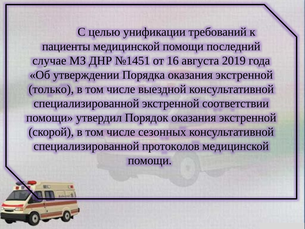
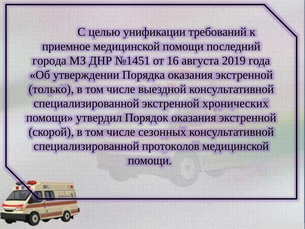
пациенты: пациенты -> приемное (66, 46)
случае: случае -> города (49, 61)
соответствии: соответствии -> хронических (235, 103)
